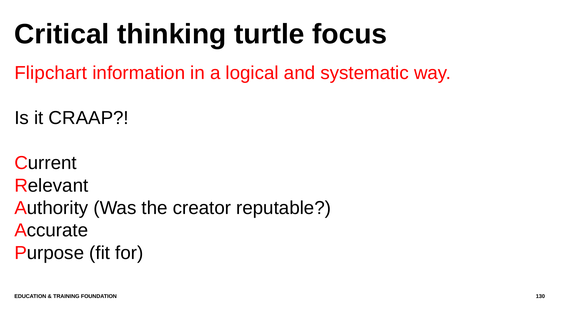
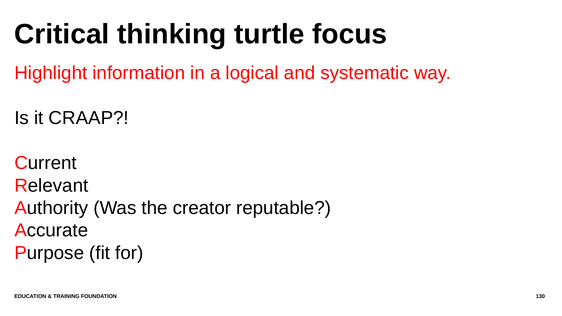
Flipchart: Flipchart -> Highlight (51, 73)
